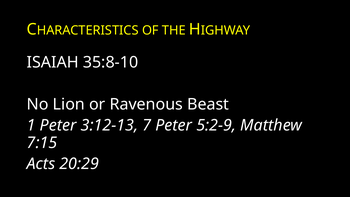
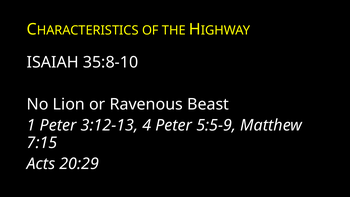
7: 7 -> 4 (147, 125)
5:2-9: 5:2-9 -> 5:5-9 (216, 125)
